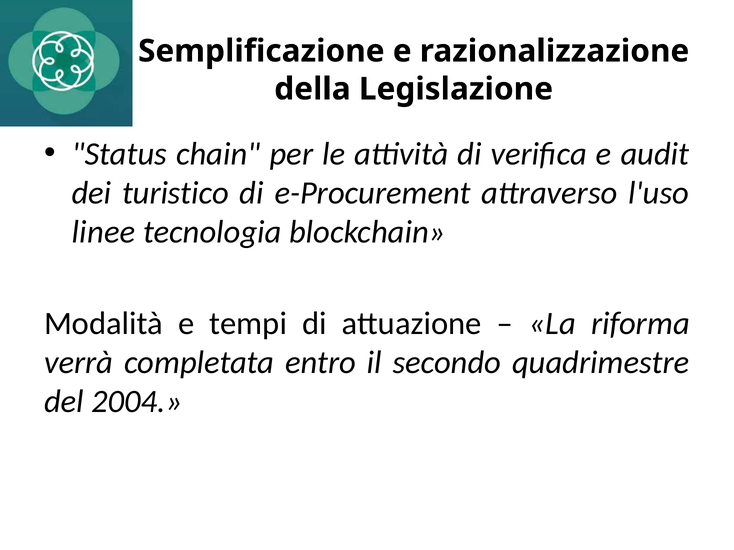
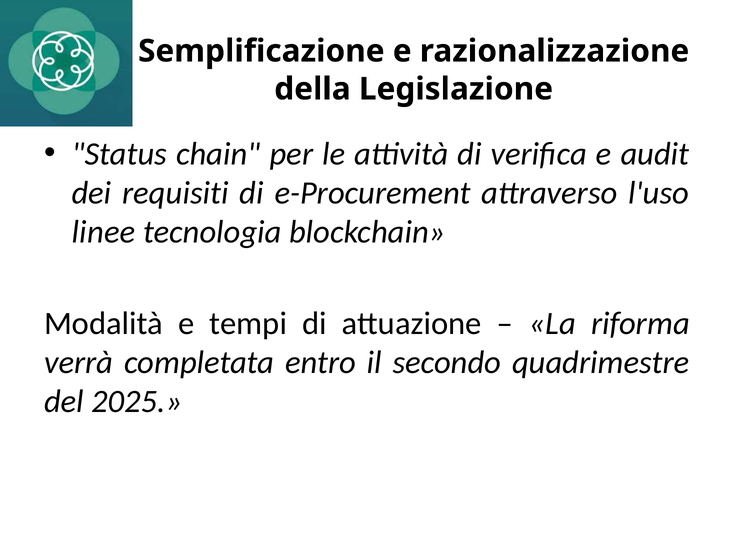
turistico: turistico -> requisiti (175, 193)
2004: 2004 -> 2025 (137, 402)
